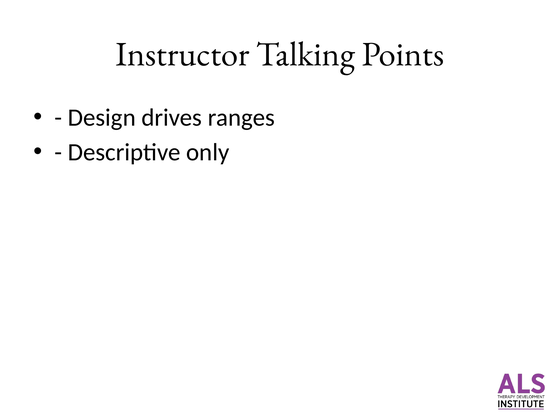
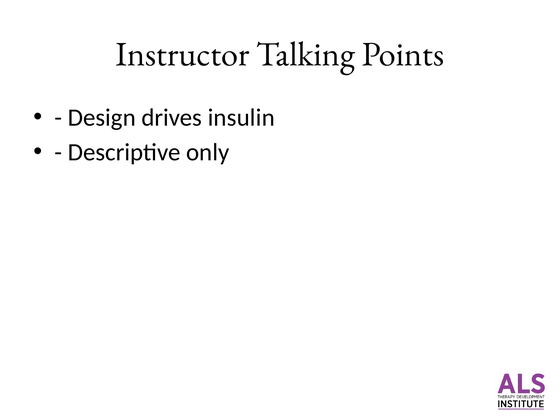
ranges: ranges -> insulin (241, 117)
